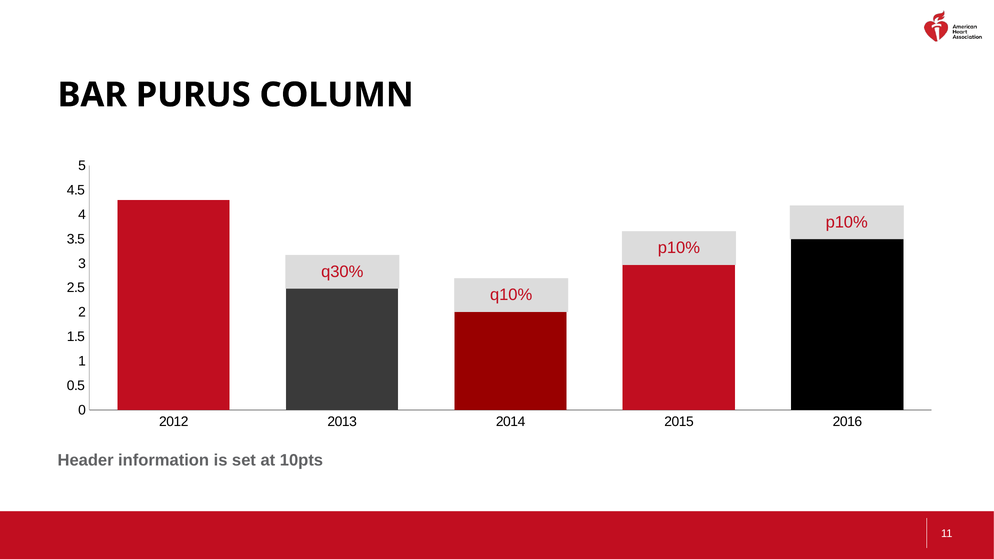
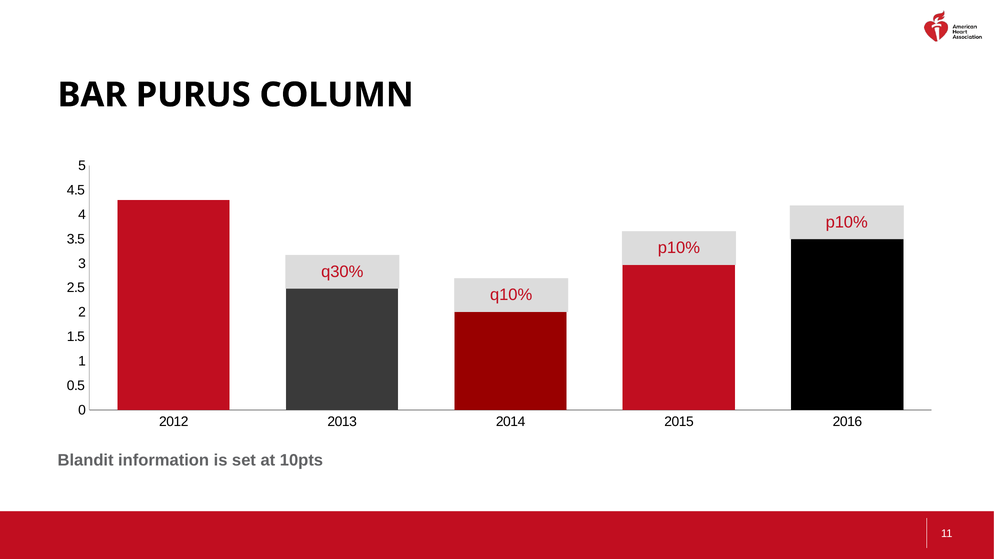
Header: Header -> Blandit (86, 460)
